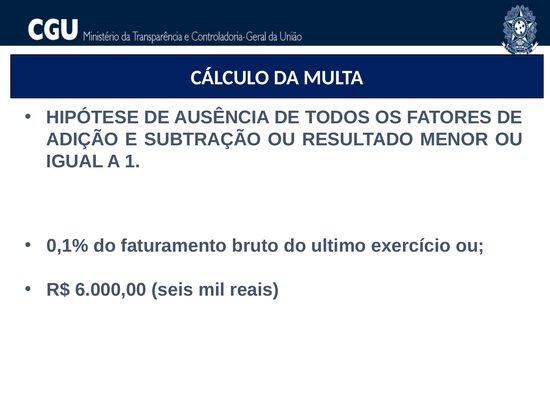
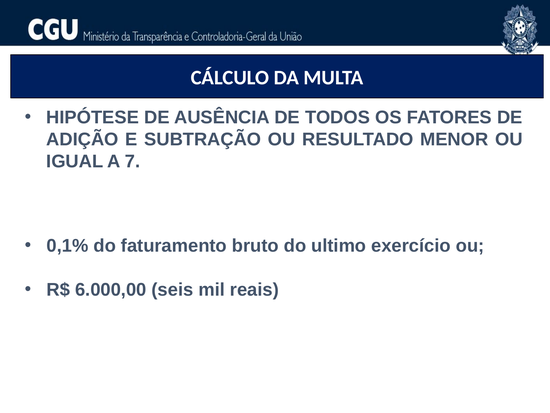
1: 1 -> 7 (133, 161)
